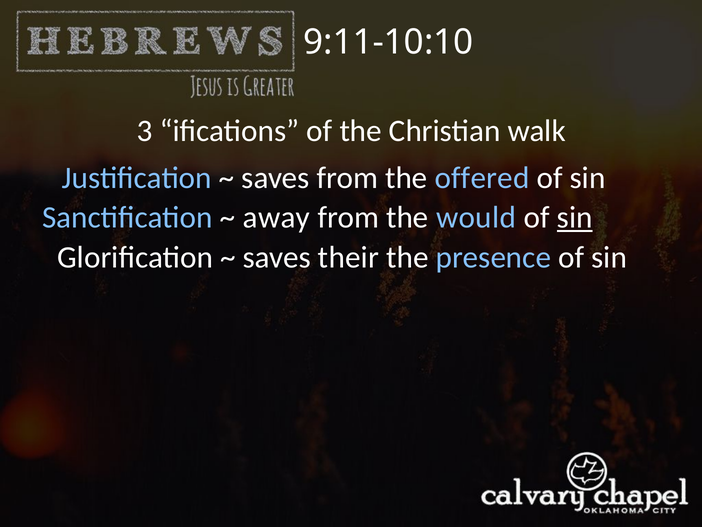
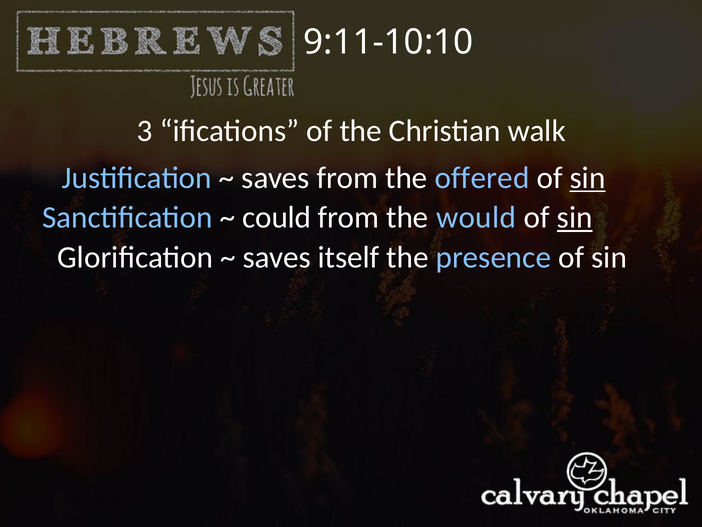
sin underline: none -> present (588, 178)
away: away -> could (277, 217)
their: their -> itself (349, 257)
